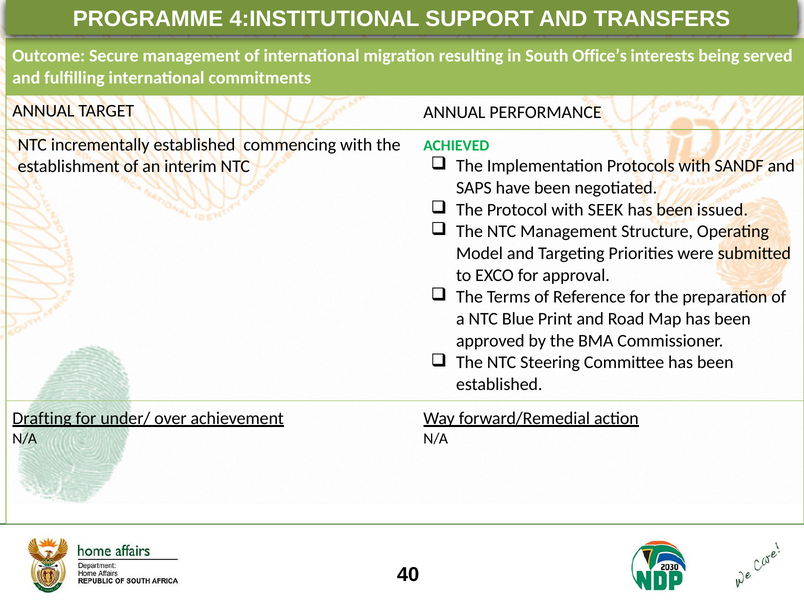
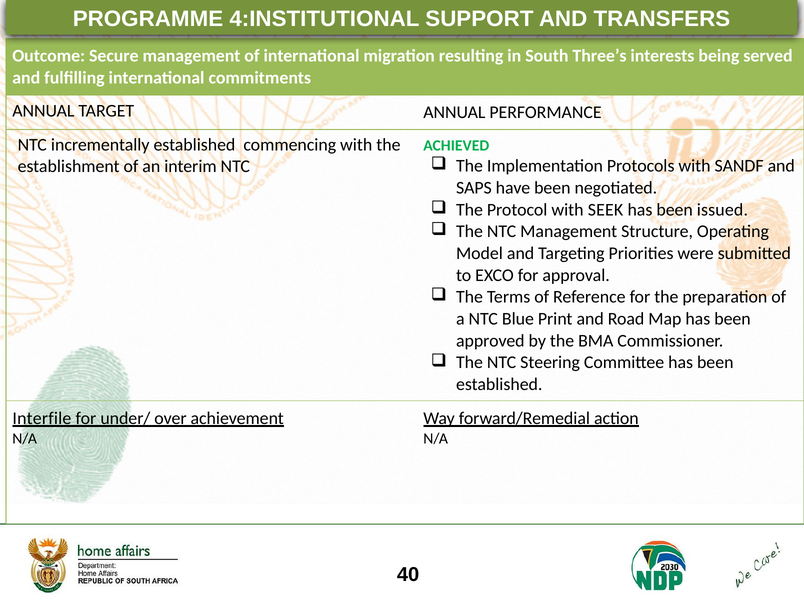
Office’s: Office’s -> Three’s (600, 56)
Drafting: Drafting -> Interfile (42, 418)
